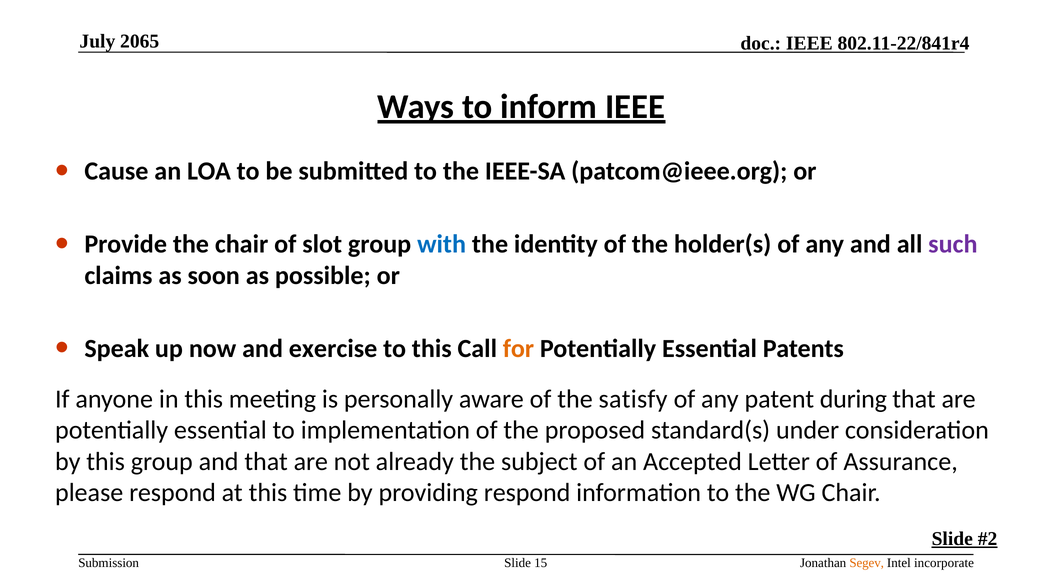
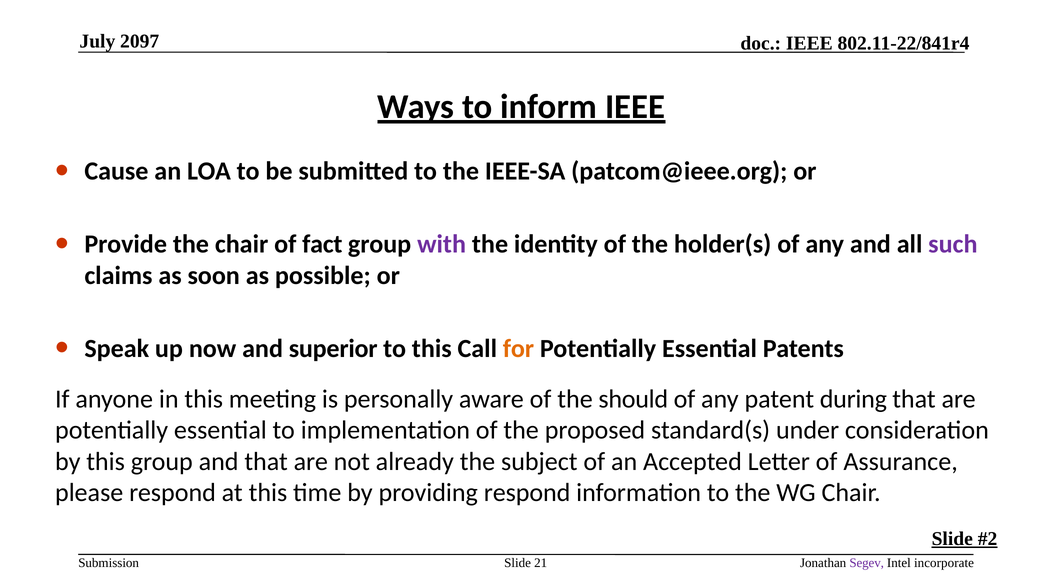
2065: 2065 -> 2097 (140, 41)
slot: slot -> fact (322, 244)
with colour: blue -> purple (442, 244)
exercise: exercise -> superior (333, 348)
satisfy: satisfy -> should (633, 399)
15: 15 -> 21 (541, 563)
Segev colour: orange -> purple (867, 563)
